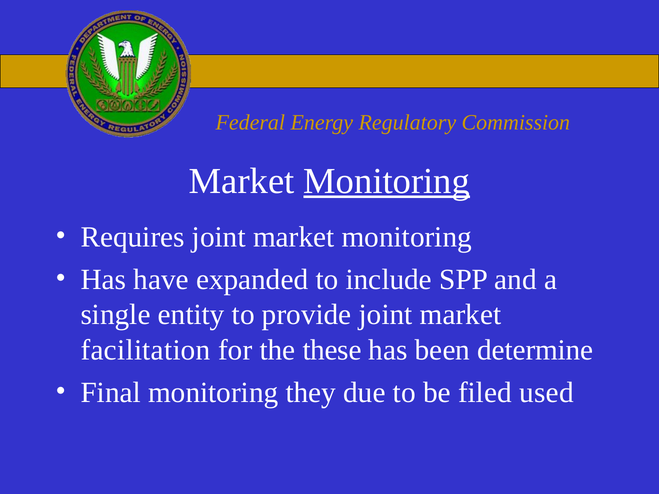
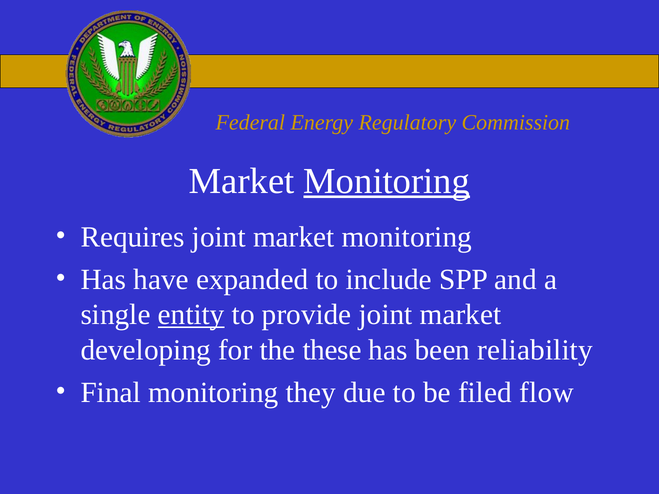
entity underline: none -> present (191, 315)
facilitation: facilitation -> developing (146, 350)
determine: determine -> reliability (535, 350)
used: used -> flow (547, 393)
